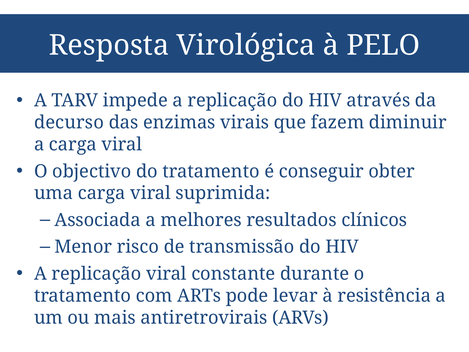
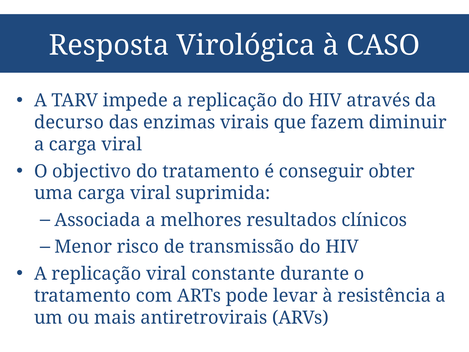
PELO: PELO -> CASO (383, 45)
